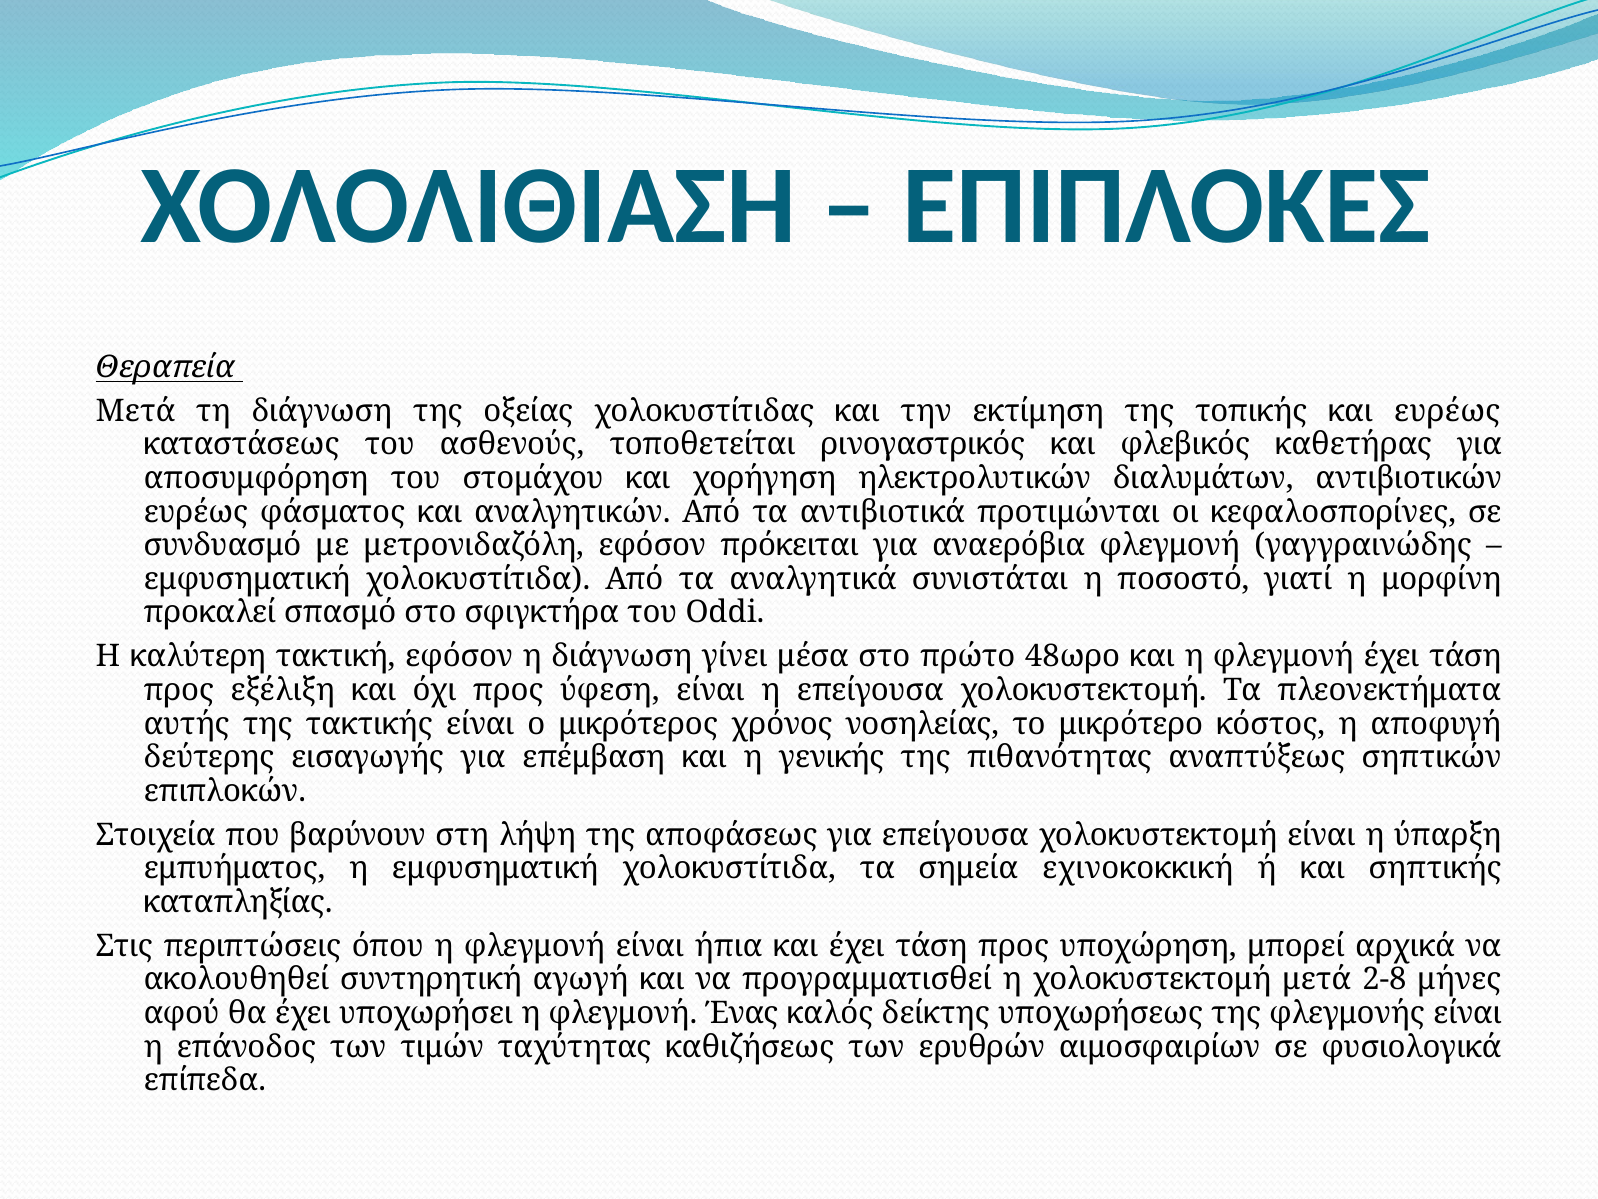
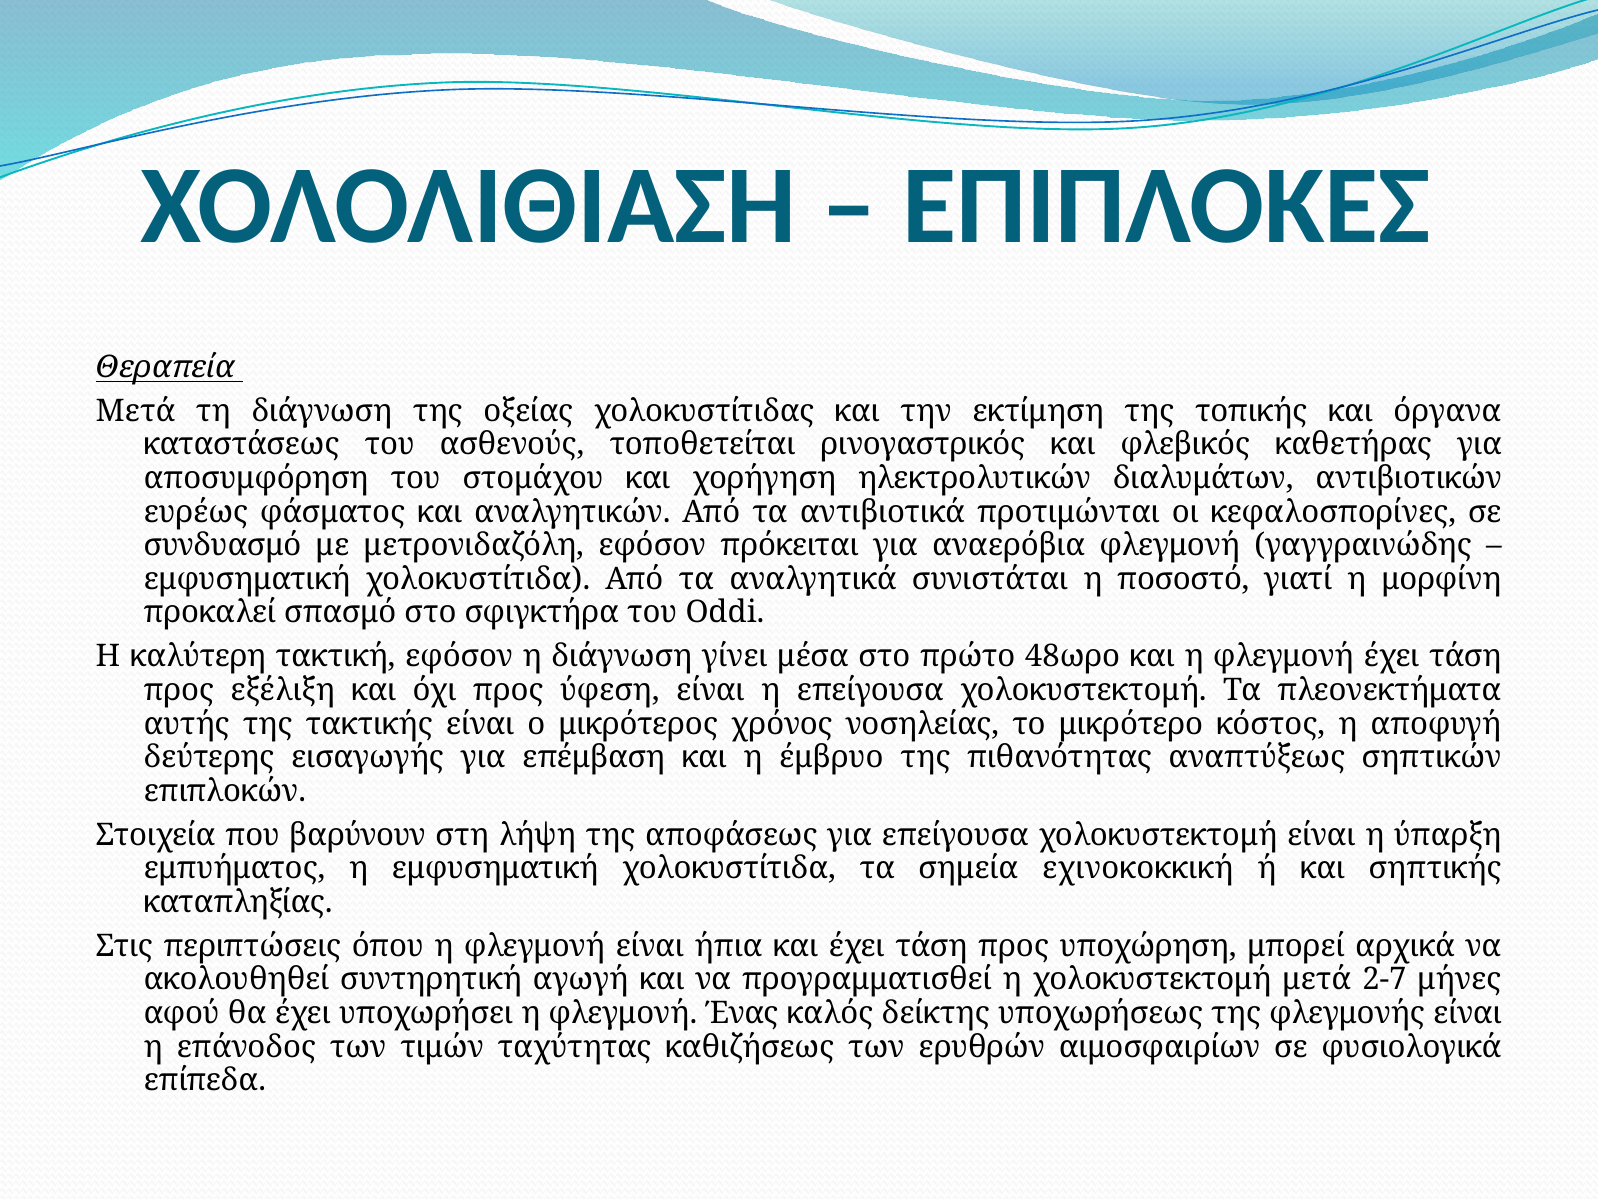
και ευρέως: ευρέως -> όργανα (1447, 411)
γενικής: γενικής -> έμβρυο (831, 757)
2-8: 2-8 -> 2-7 (1384, 979)
